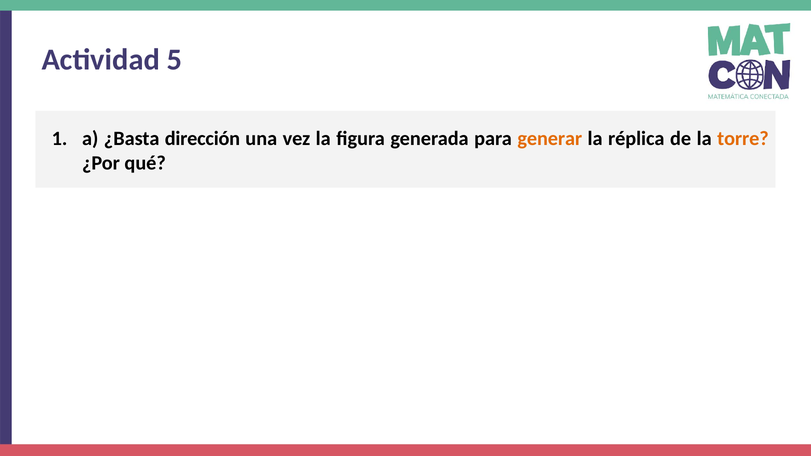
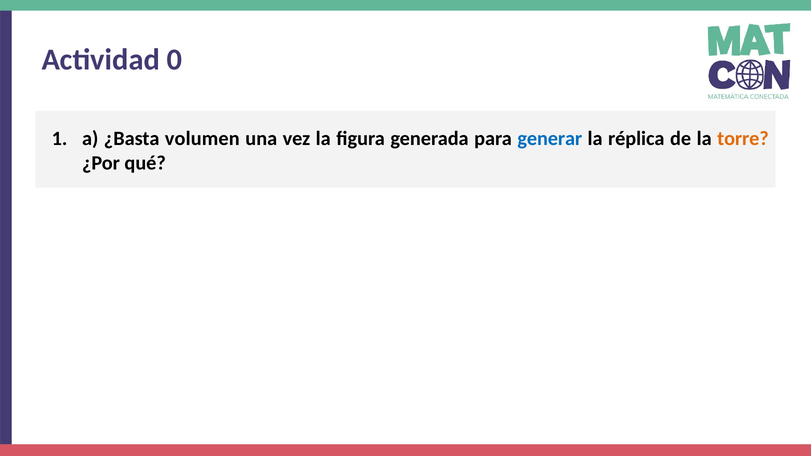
5: 5 -> 0 (175, 60)
dirección: dirección -> volumen (202, 139)
generar colour: orange -> blue (550, 139)
